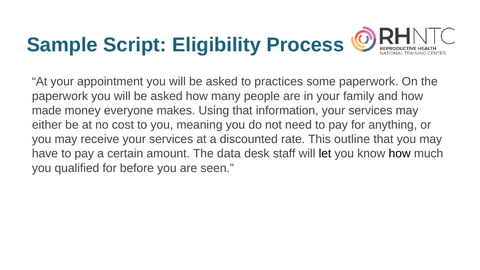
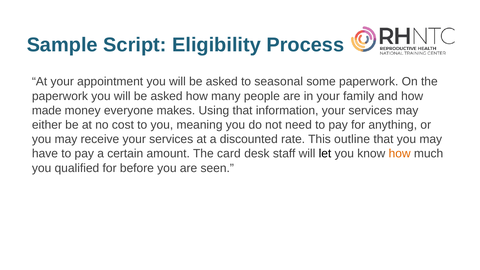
practices: practices -> seasonal (279, 82)
data: data -> card (229, 154)
how colour: black -> orange (400, 154)
